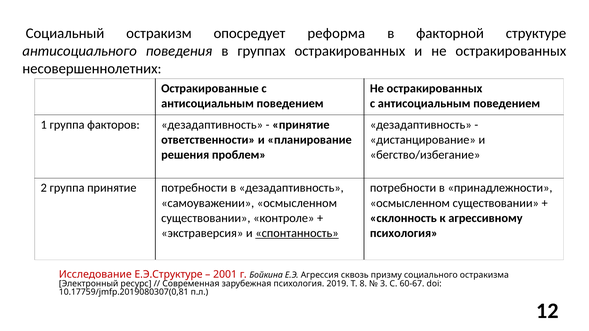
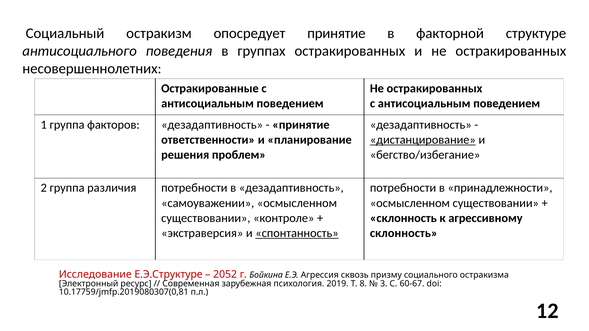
опосредует реформа: реформа -> принятие (336, 33)
дистанцирование underline: none -> present (423, 140)
группа принятие: принятие -> различия (112, 188)
психология: психология -> склонность (404, 233)
2001: 2001 -> 2052 (225, 275)
